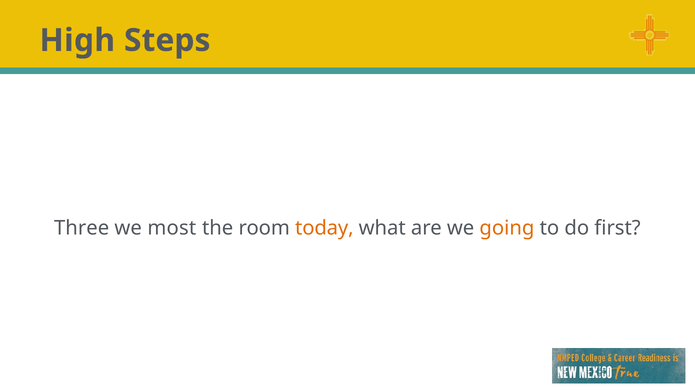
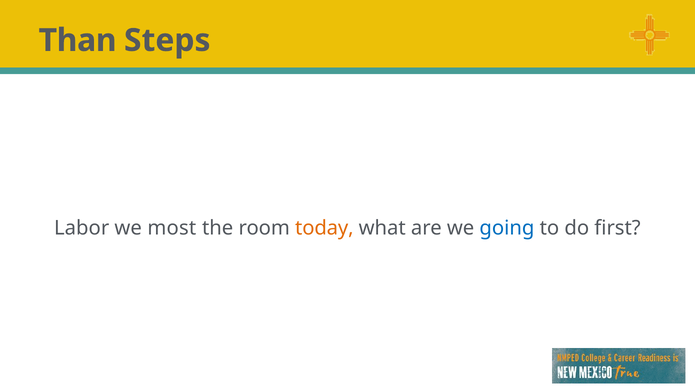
High: High -> Than (78, 40)
Three: Three -> Labor (82, 228)
going colour: orange -> blue (507, 228)
